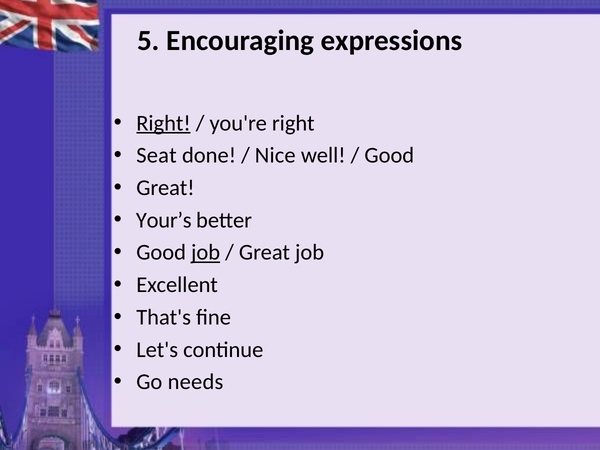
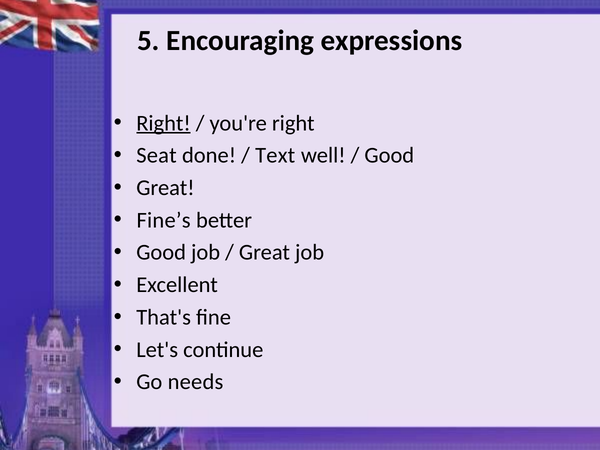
Nice: Nice -> Text (275, 155)
Your’s: Your’s -> Fine’s (164, 220)
job underline: present -> none (206, 253)
